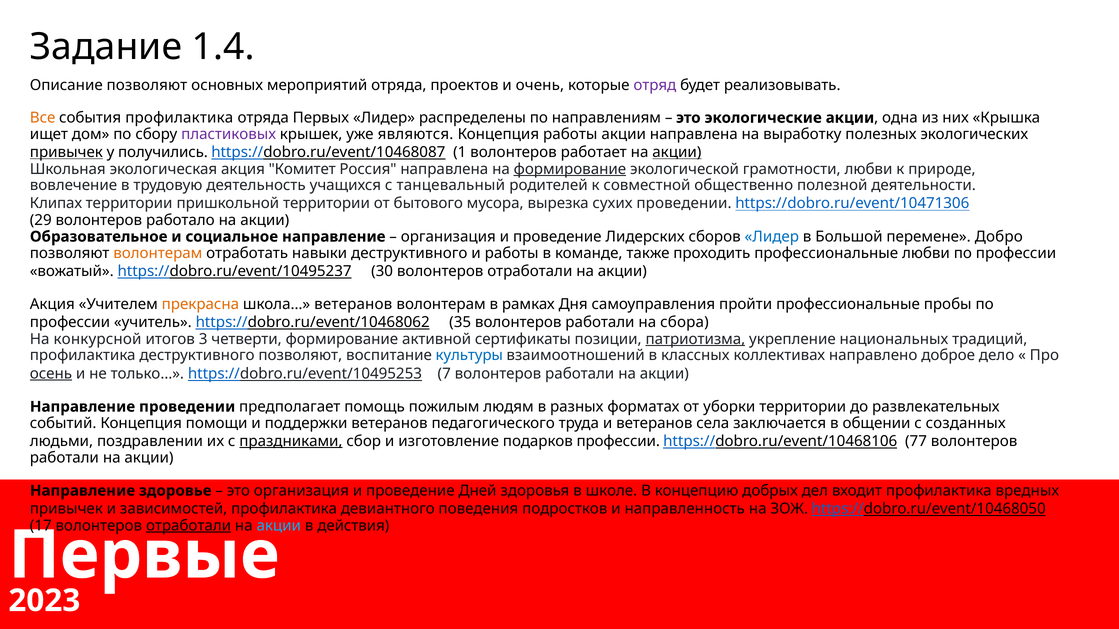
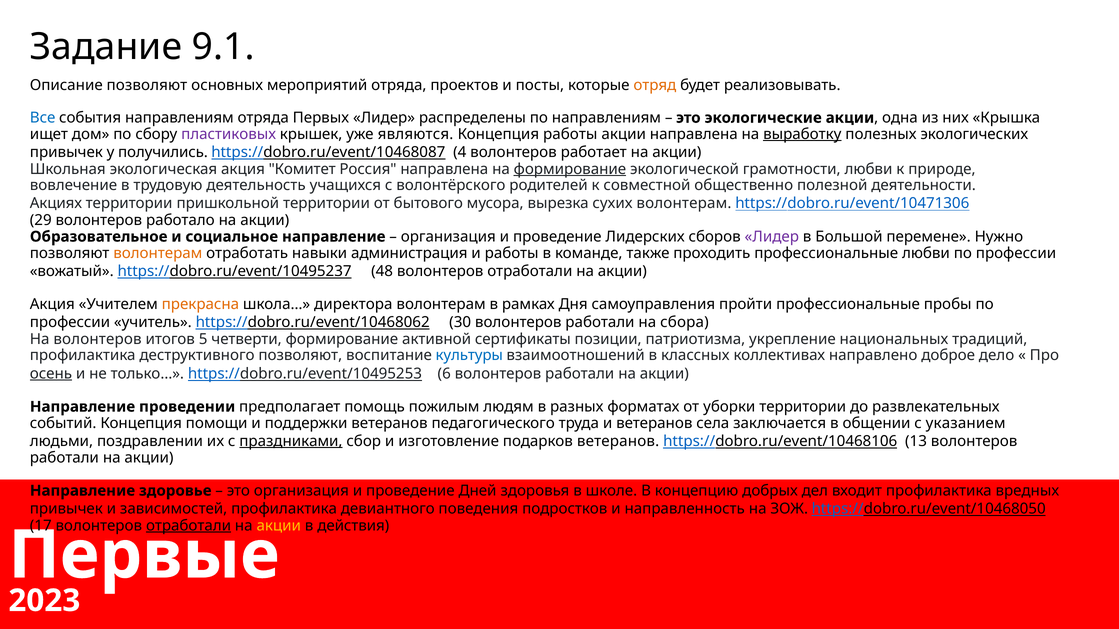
1.4: 1.4 -> 9.1 (223, 47)
очень: очень -> посты (540, 85)
отряд colour: purple -> orange (655, 85)
Все colour: orange -> blue (43, 118)
события профилактика: профилактика -> направлениям (179, 118)
выработку underline: none -> present (802, 134)
привычек underline: present -> none (66, 152)
1: 1 -> 4 (460, 152)
акции underline: present -> none (677, 152)
танцевальный: танцевальный -> волонтёрского (451, 186)
Клипах: Клипах -> Акциях (56, 204)
сухих проведении: проведении -> волонтерам (684, 204)
Лидер colour: blue -> purple (772, 237)
Добро: Добро -> Нужно (999, 237)
навыки деструктивного: деструктивного -> администрация (409, 253)
30: 30 -> 48 (382, 271)
школа… ветеранов: ветеранов -> директора (353, 304)
35: 35 -> 30 (460, 323)
На конкурсной: конкурсной -> волонтеров (97, 339)
3: 3 -> 5 (203, 339)
патриотизма underline: present -> none (695, 339)
7: 7 -> 6 (444, 374)
созданных: созданных -> указанием (966, 423)
подарков профессии: профессии -> ветеранов (618, 441)
77: 77 -> 13 (916, 441)
акции colour: light blue -> yellow (279, 526)
